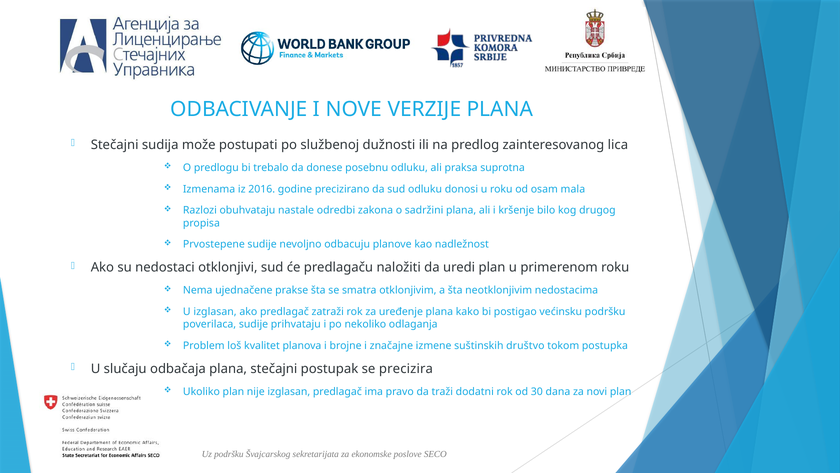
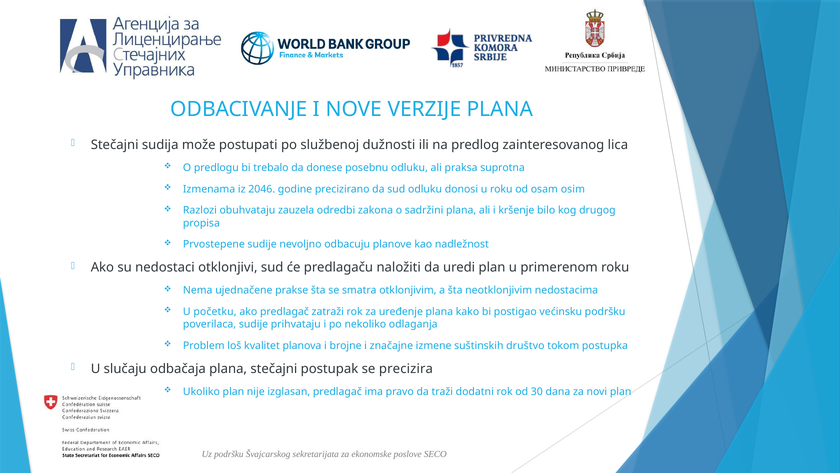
2016: 2016 -> 2046 (262, 189)
mala: mala -> osim (573, 189)
nastale: nastale -> zauzela (296, 210)
U izglasan: izglasan -> početku (215, 311)
